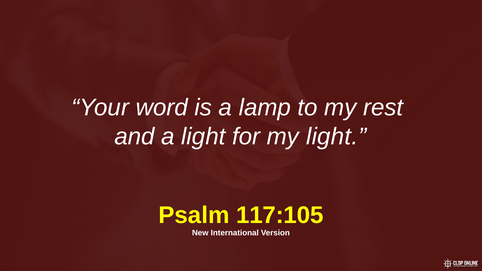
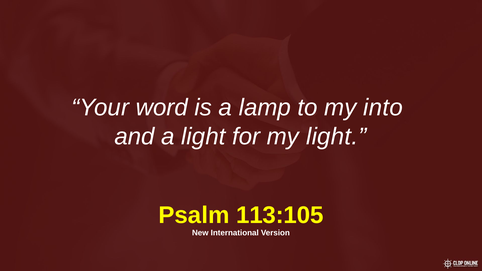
rest: rest -> into (383, 108)
117:105: 117:105 -> 113:105 (280, 215)
